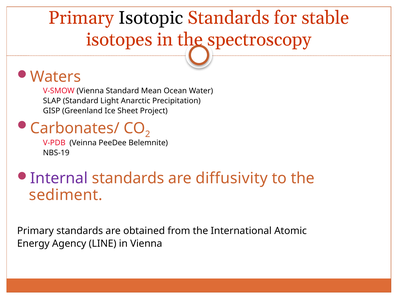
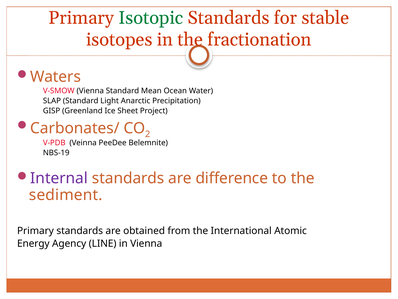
Isotopic colour: black -> green (151, 18)
spectroscopy: spectroscopy -> fractionation (259, 40)
diffusivity: diffusivity -> difference (232, 178)
